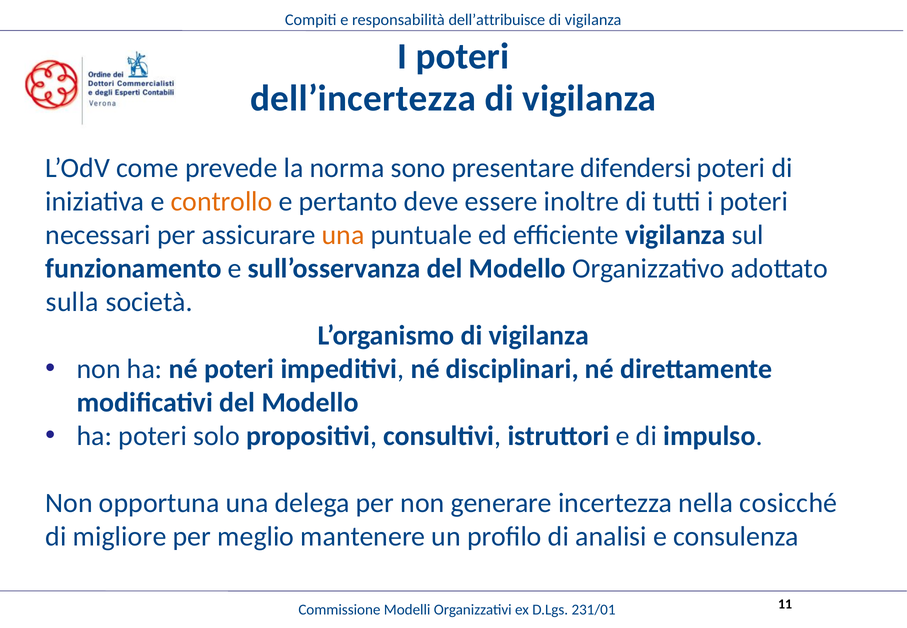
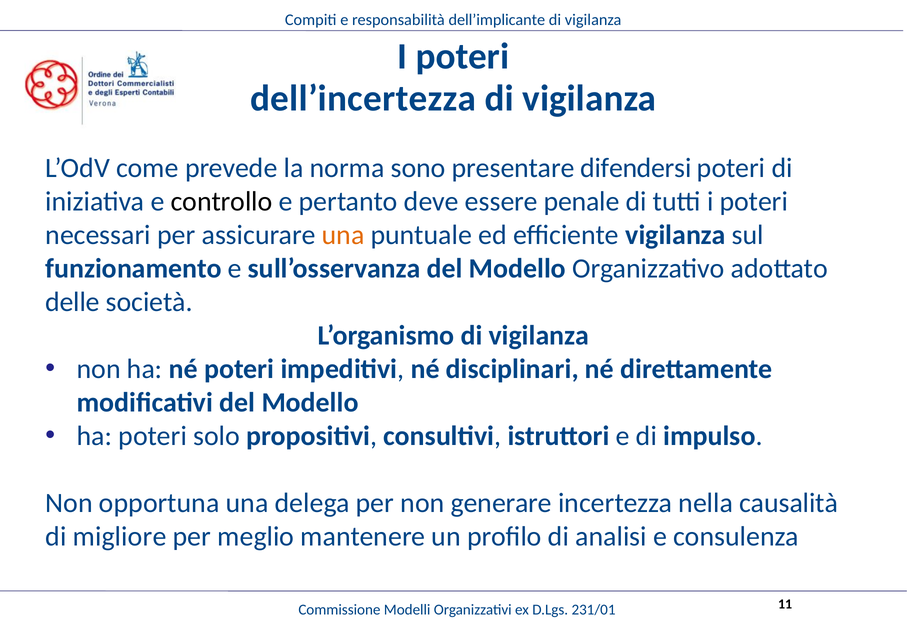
dell’attribuisce: dell’attribuisce -> dell’implicante (497, 20)
controllo colour: orange -> black (222, 202)
inoltre: inoltre -> penale (582, 202)
sulla: sulla -> delle (73, 302)
cosicché: cosicché -> causalità (789, 503)
